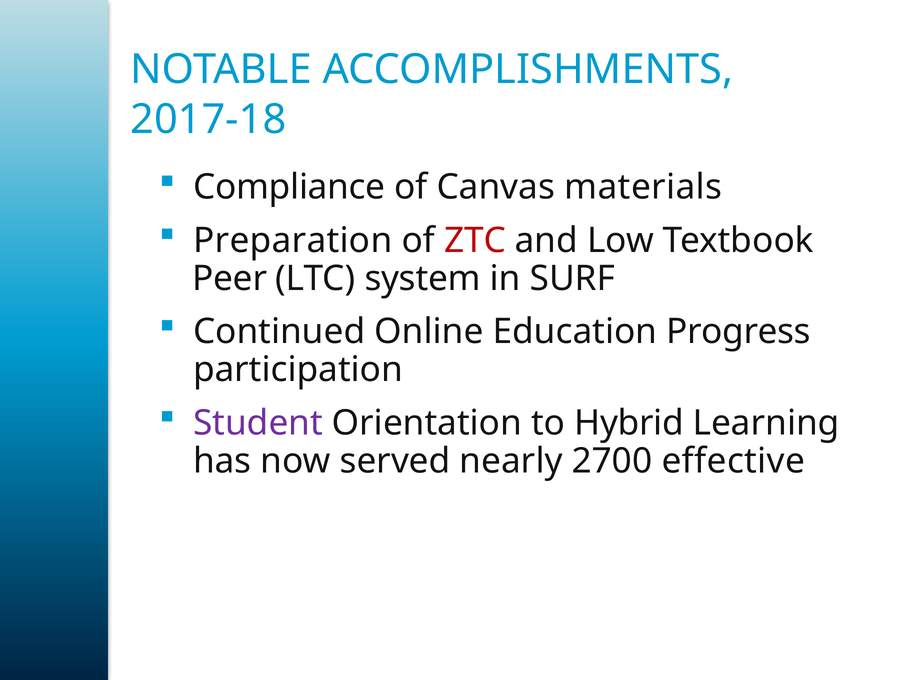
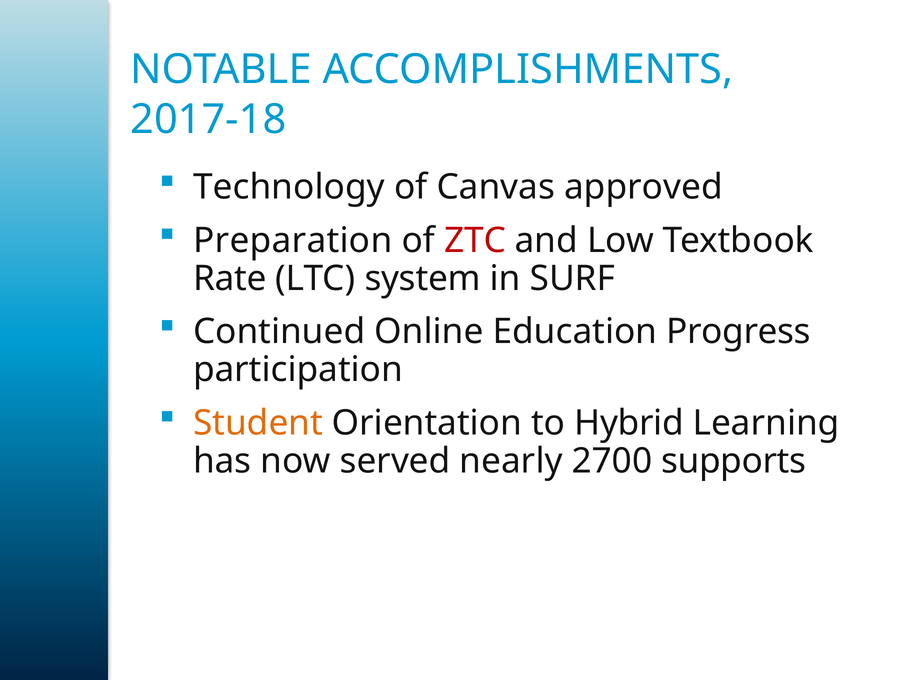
Compliance: Compliance -> Technology (289, 187)
materials: materials -> approved (643, 187)
Peer: Peer -> Rate (230, 279)
Student colour: purple -> orange (258, 423)
effective: effective -> supports (734, 461)
